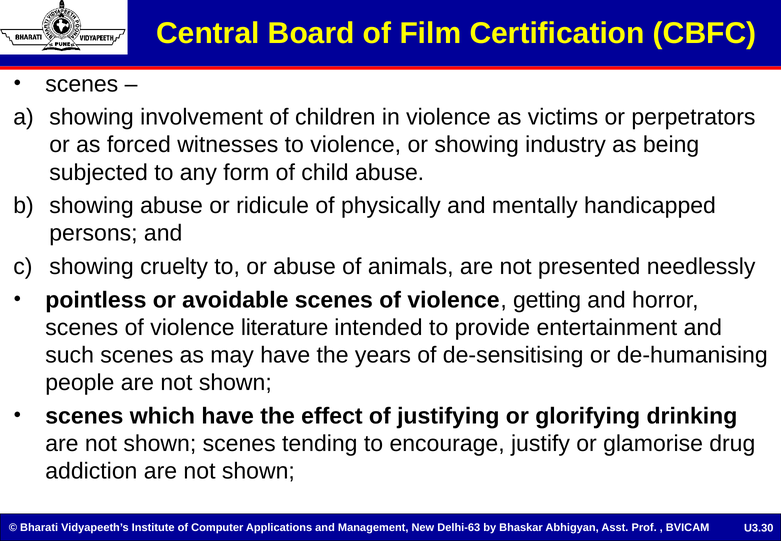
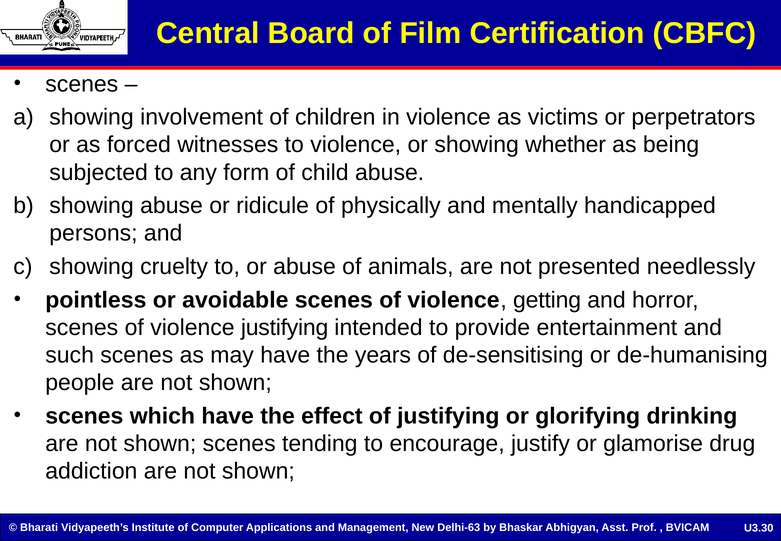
industry: industry -> whether (566, 145)
violence literature: literature -> justifying (285, 327)
